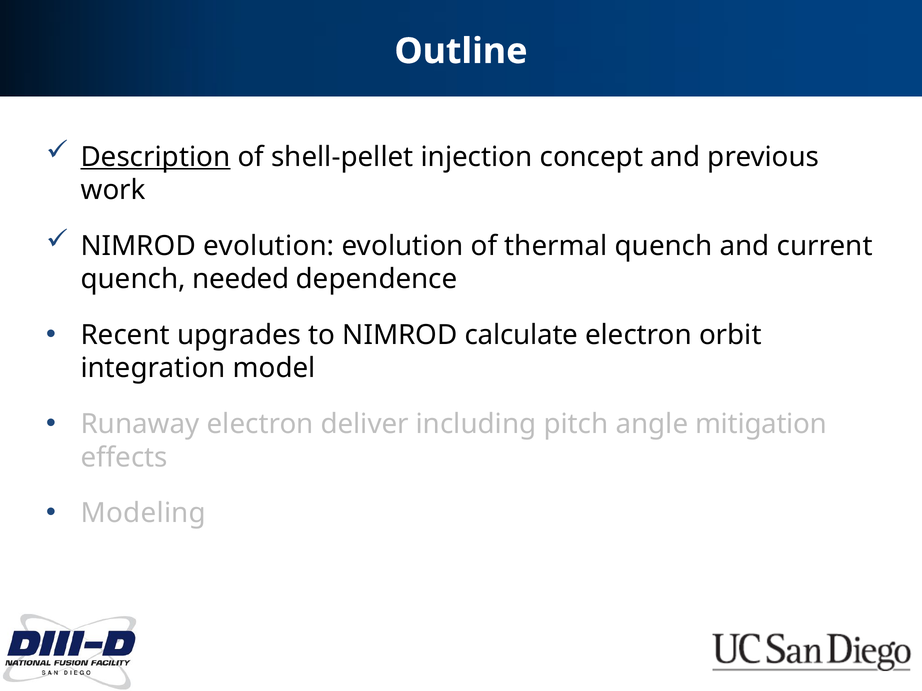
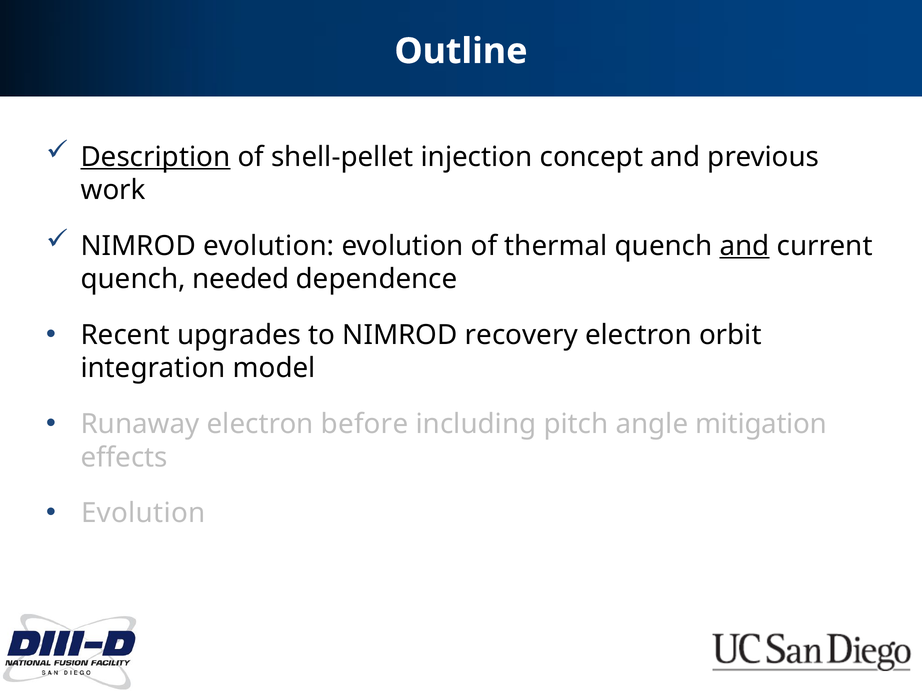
and underline: none -> present (745, 246)
calculate: calculate -> recovery (521, 335)
deliver: deliver -> before (365, 424)
Modeling: Modeling -> Evolution (143, 513)
